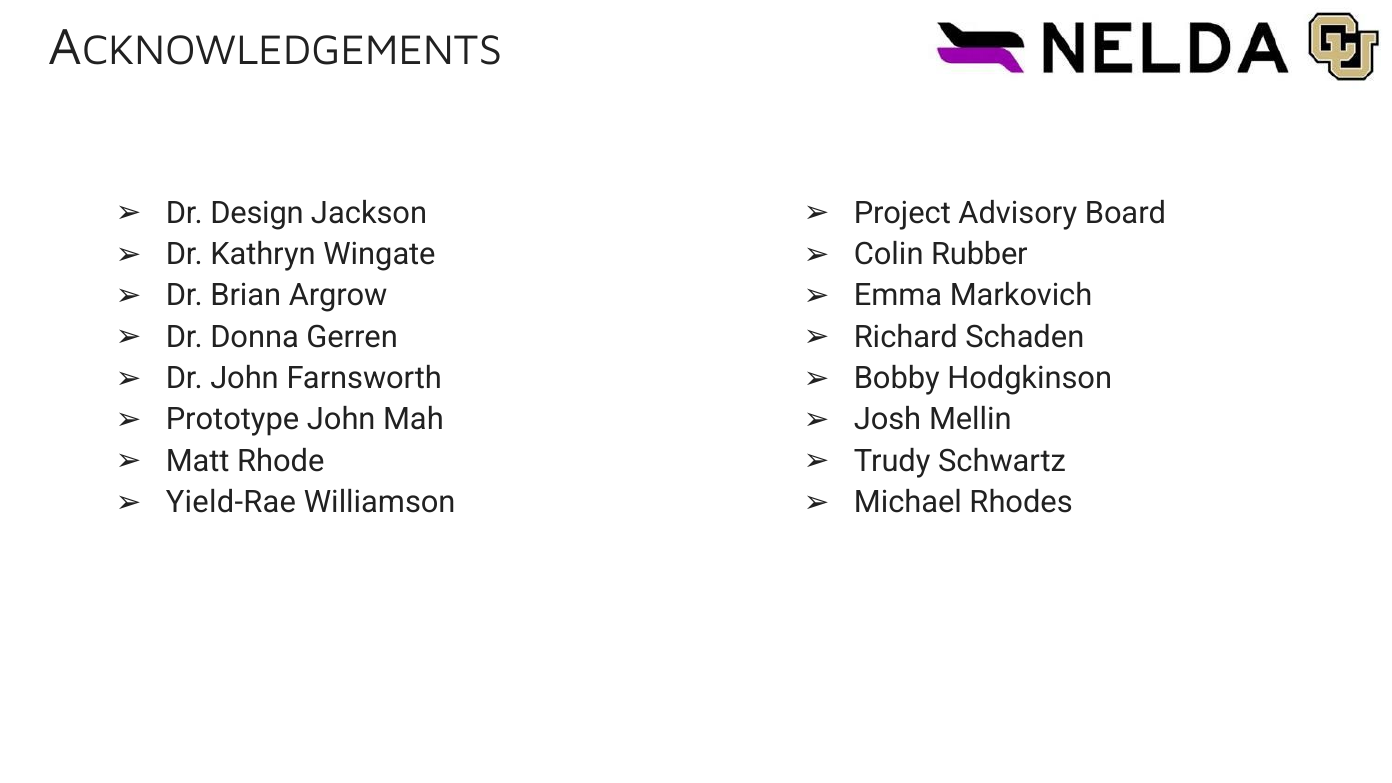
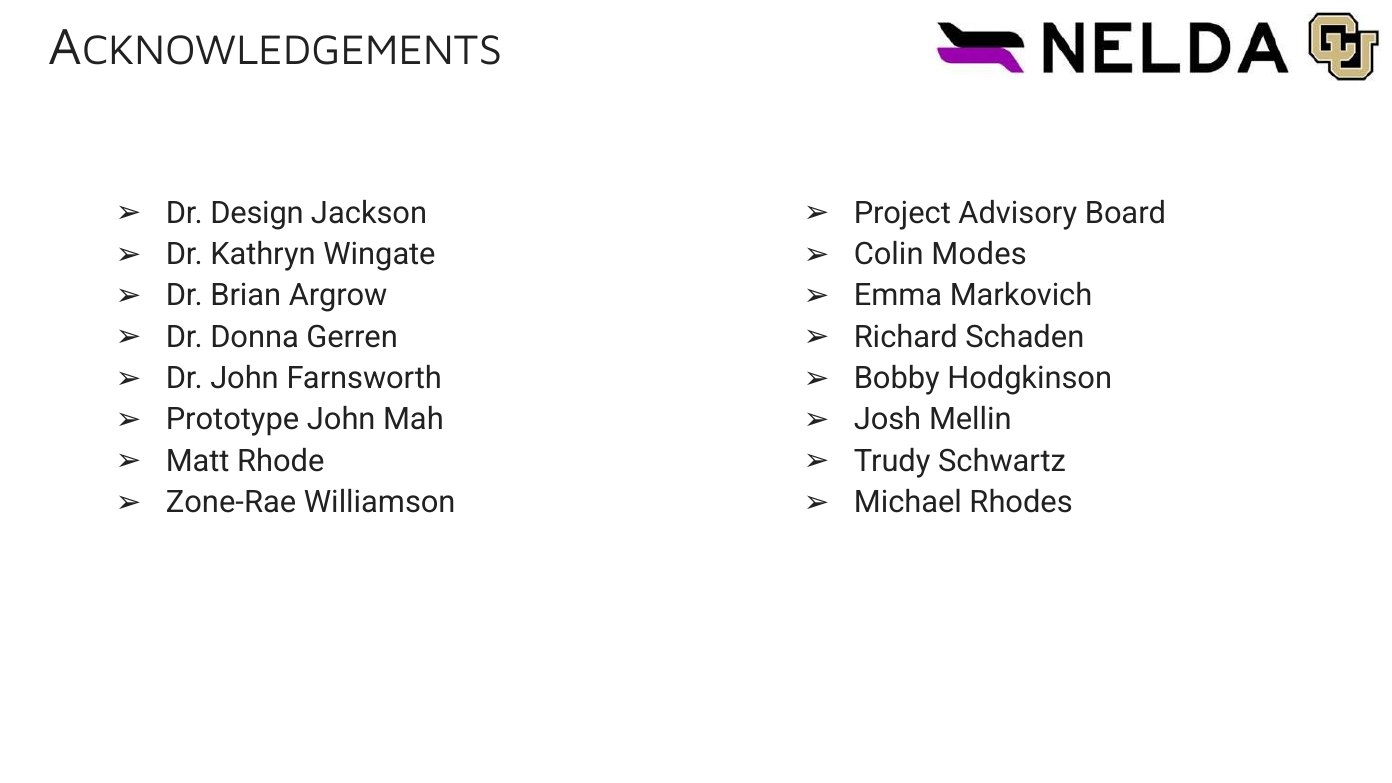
Rubber: Rubber -> Modes (979, 254)
Yield-Rae: Yield-Rae -> Zone-Rae (231, 502)
